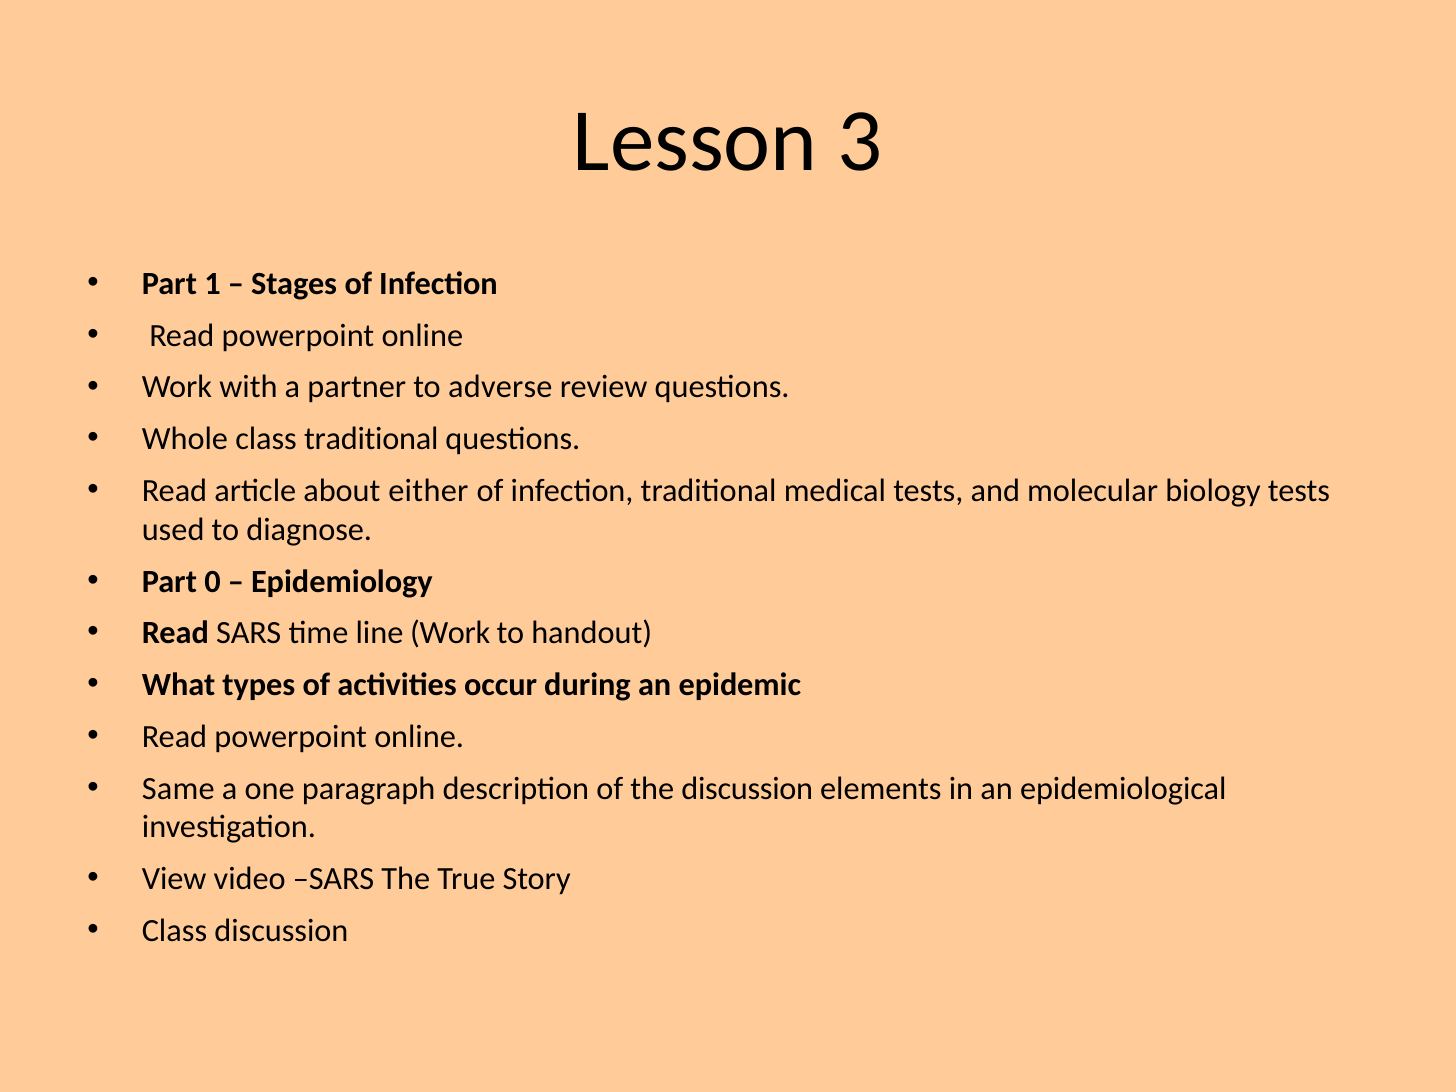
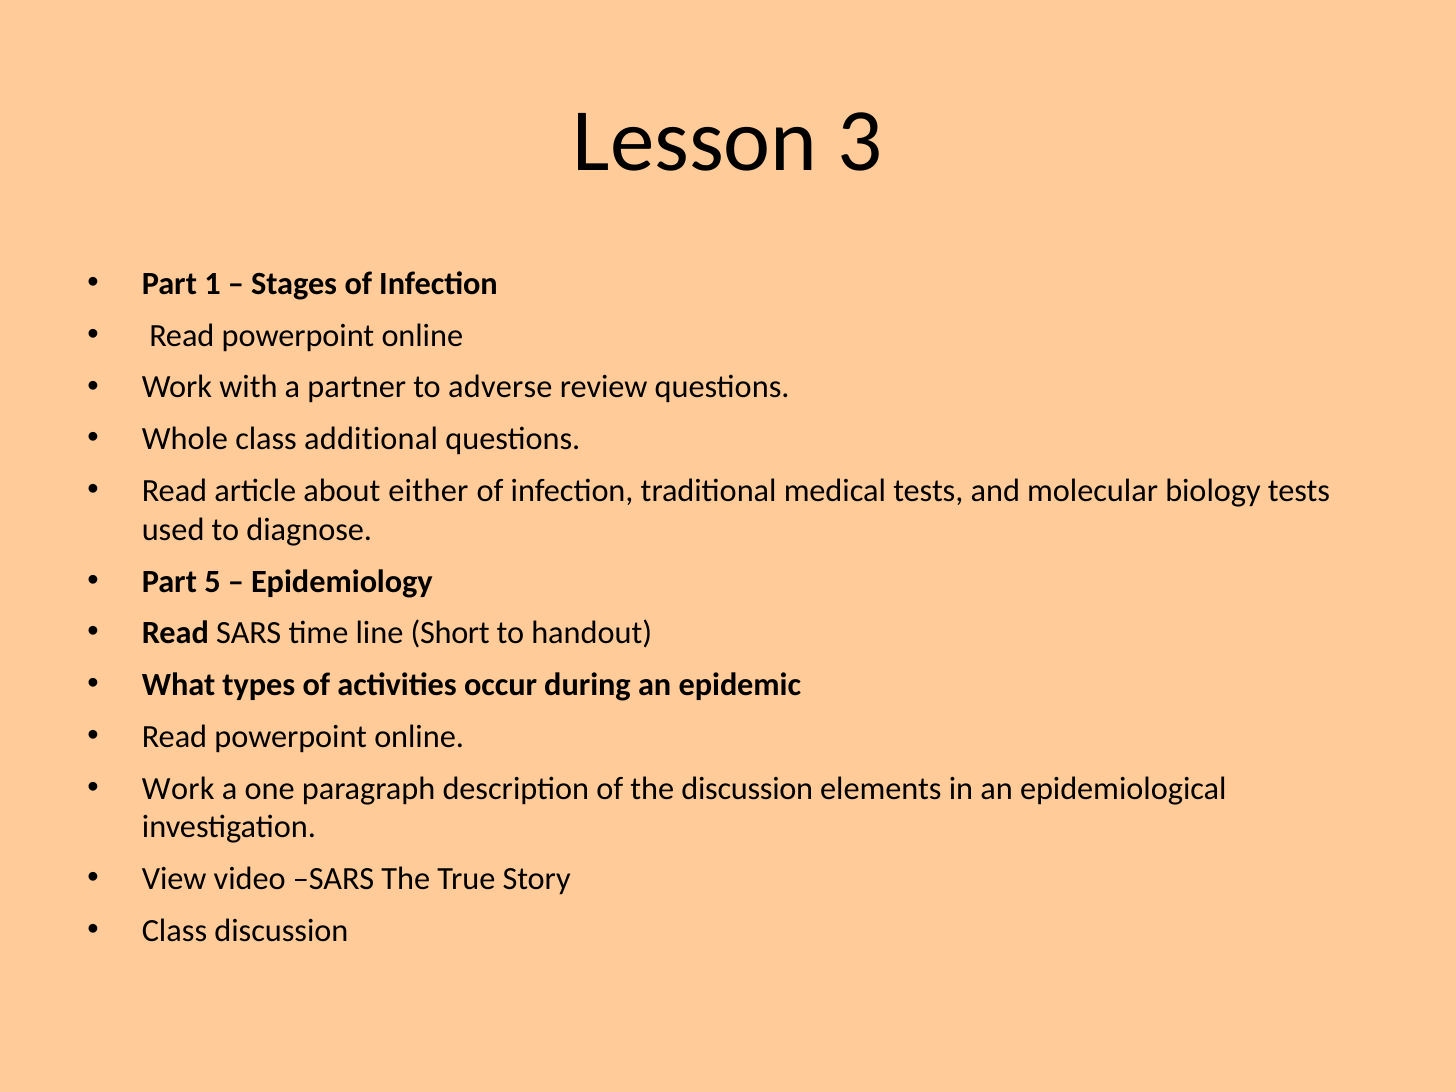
class traditional: traditional -> additional (371, 439)
0: 0 -> 5 (212, 581)
line Work: Work -> Short (450, 633)
Same: Same -> Work (178, 788)
